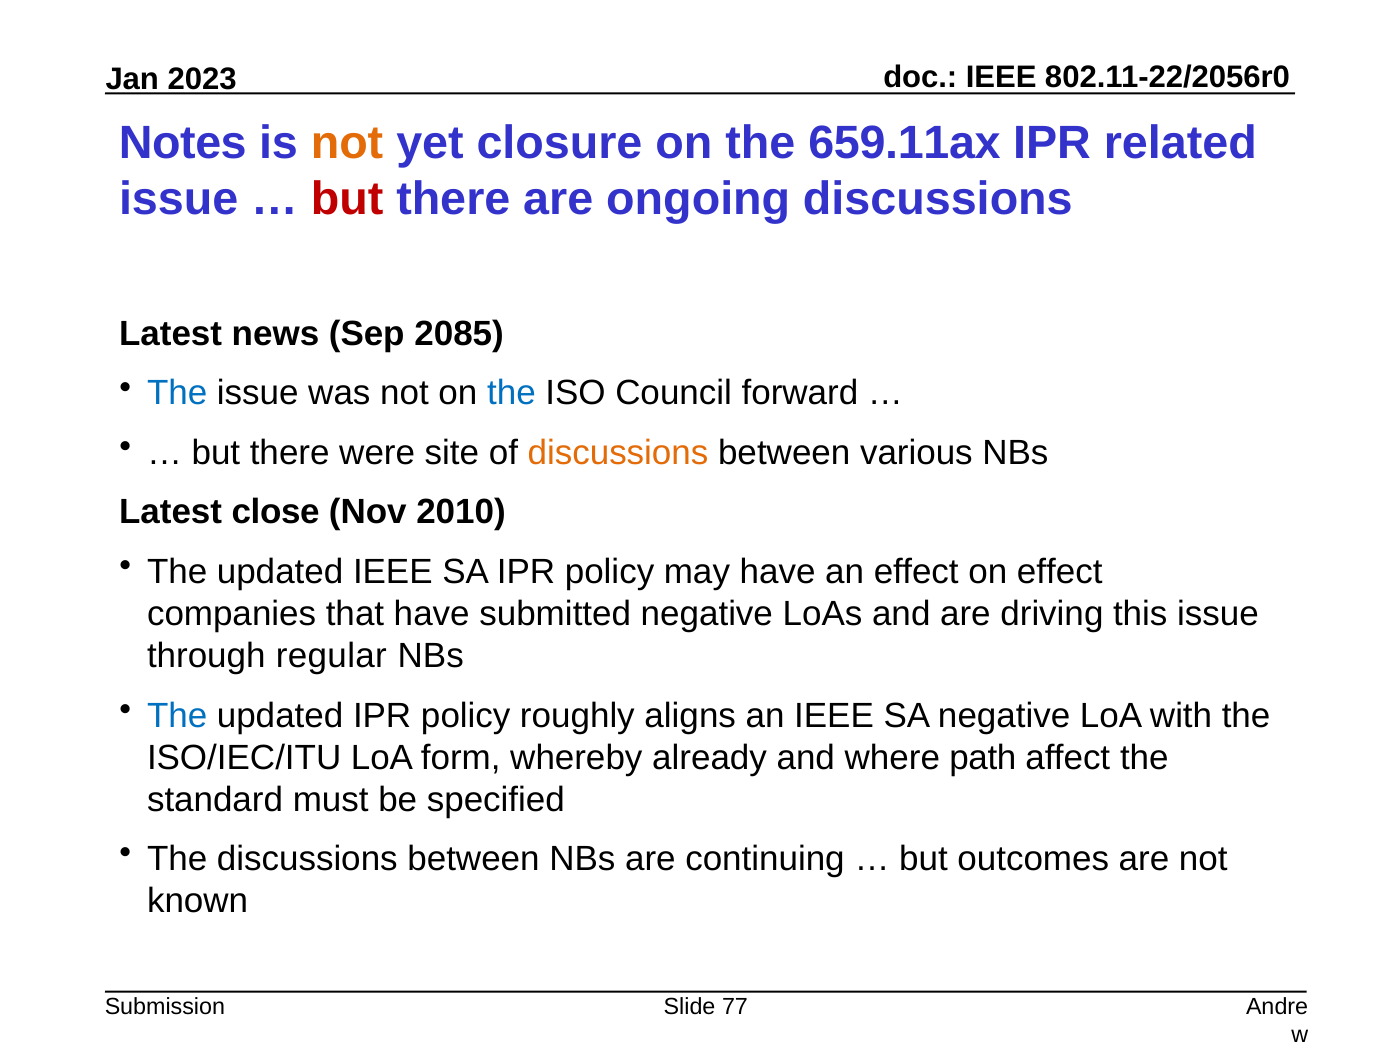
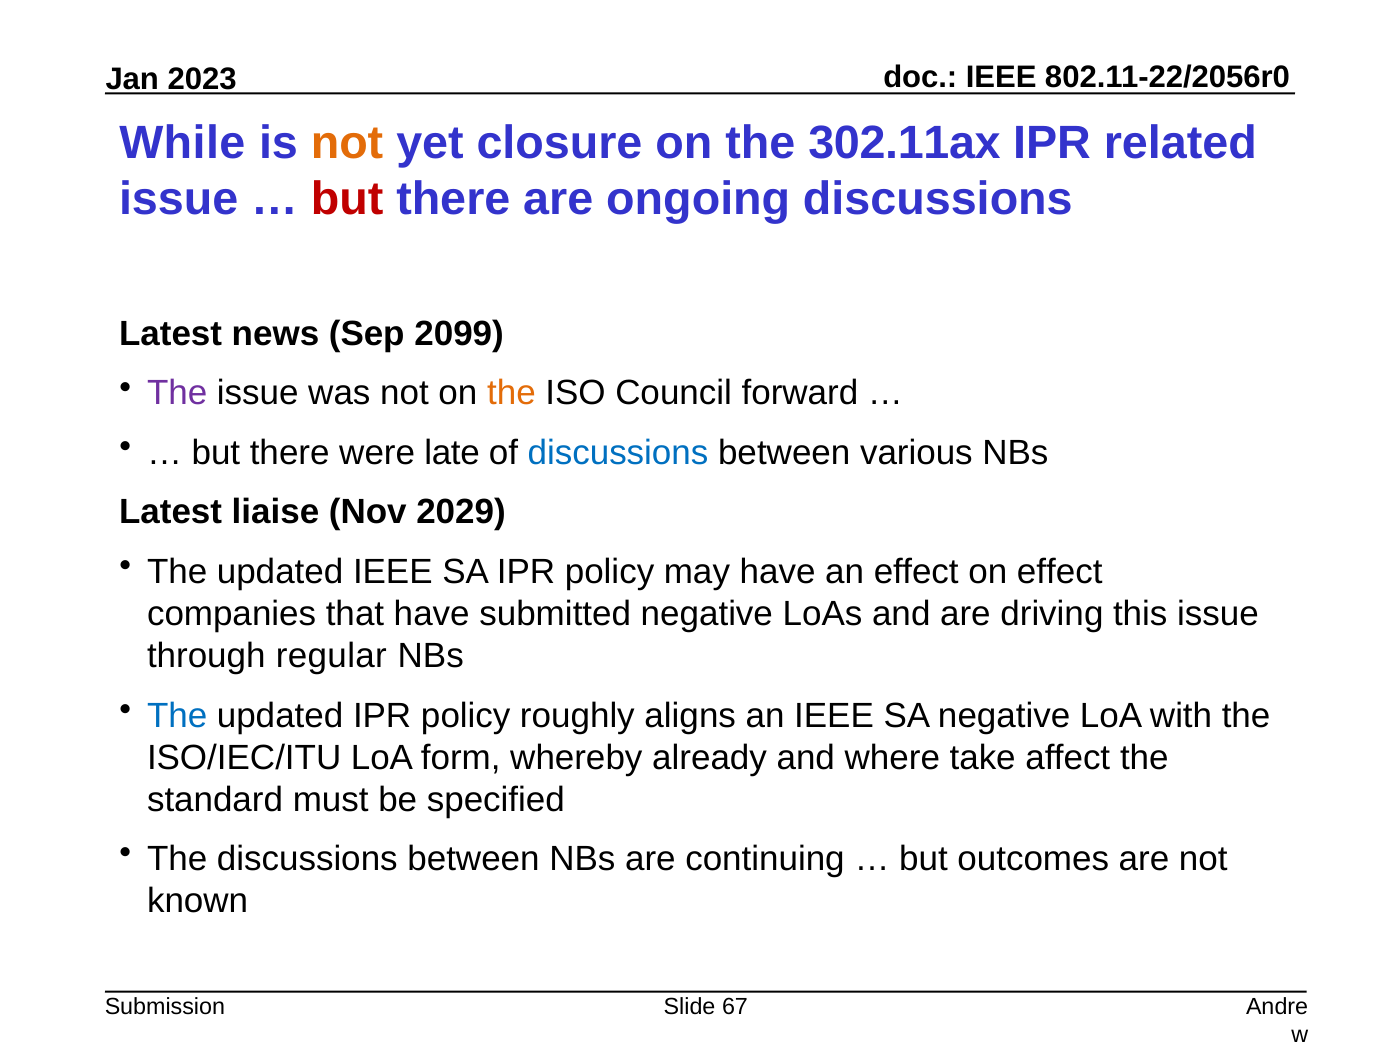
Notes: Notes -> While (182, 143)
659.11ax: 659.11ax -> 302.11ax (904, 143)
2085: 2085 -> 2099 (459, 334)
The colour: blue -> purple (177, 393)
the colour: blue -> orange (511, 393)
site: site -> late (452, 453)
discussions colour: orange -> blue (618, 453)
close: close -> liaise (275, 512)
2010: 2010 -> 2029 (461, 512)
path: path -> take (983, 757)
77: 77 -> 67 (735, 1007)
